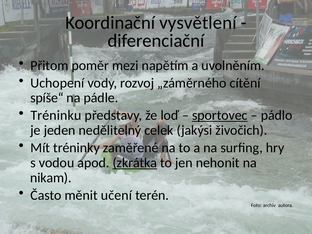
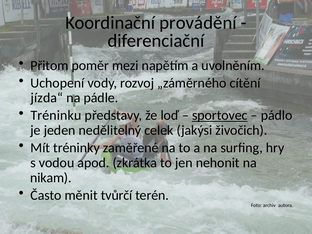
vysvětlení: vysvětlení -> provádění (198, 23)
spíše“: spíše“ -> jízda“ (47, 98)
zkrátka underline: present -> none (135, 163)
učení: učení -> tvůrčí (117, 195)
